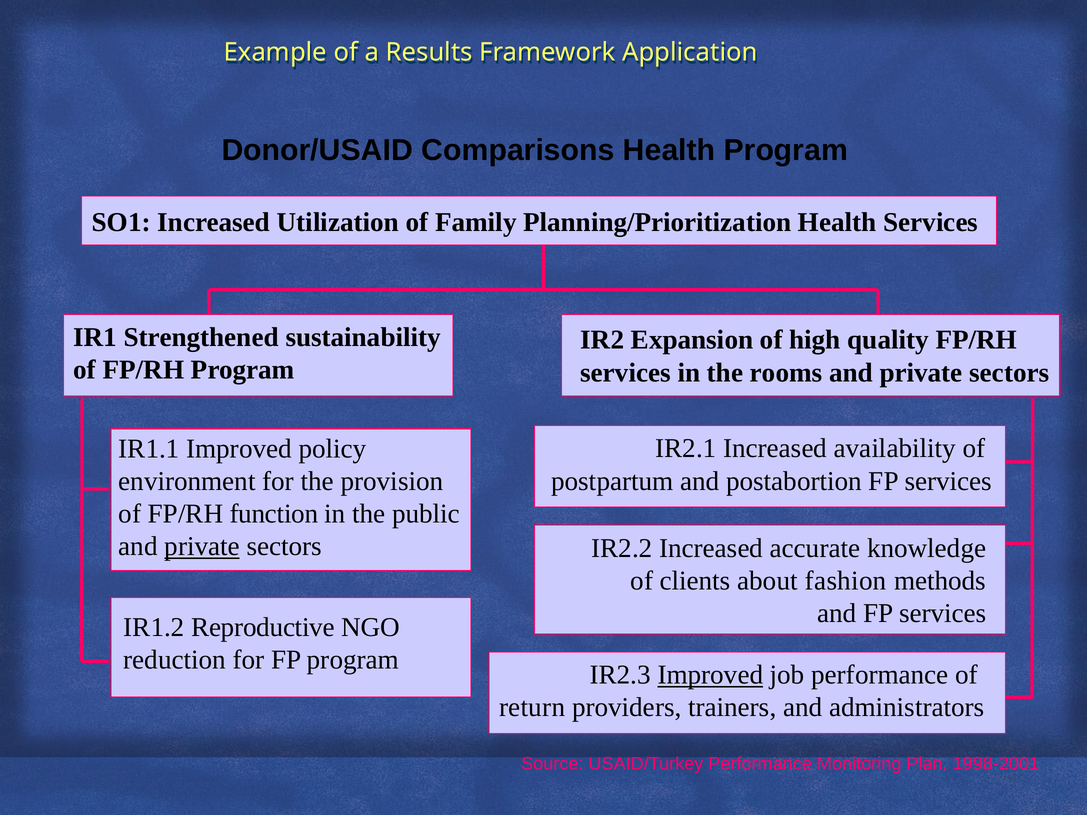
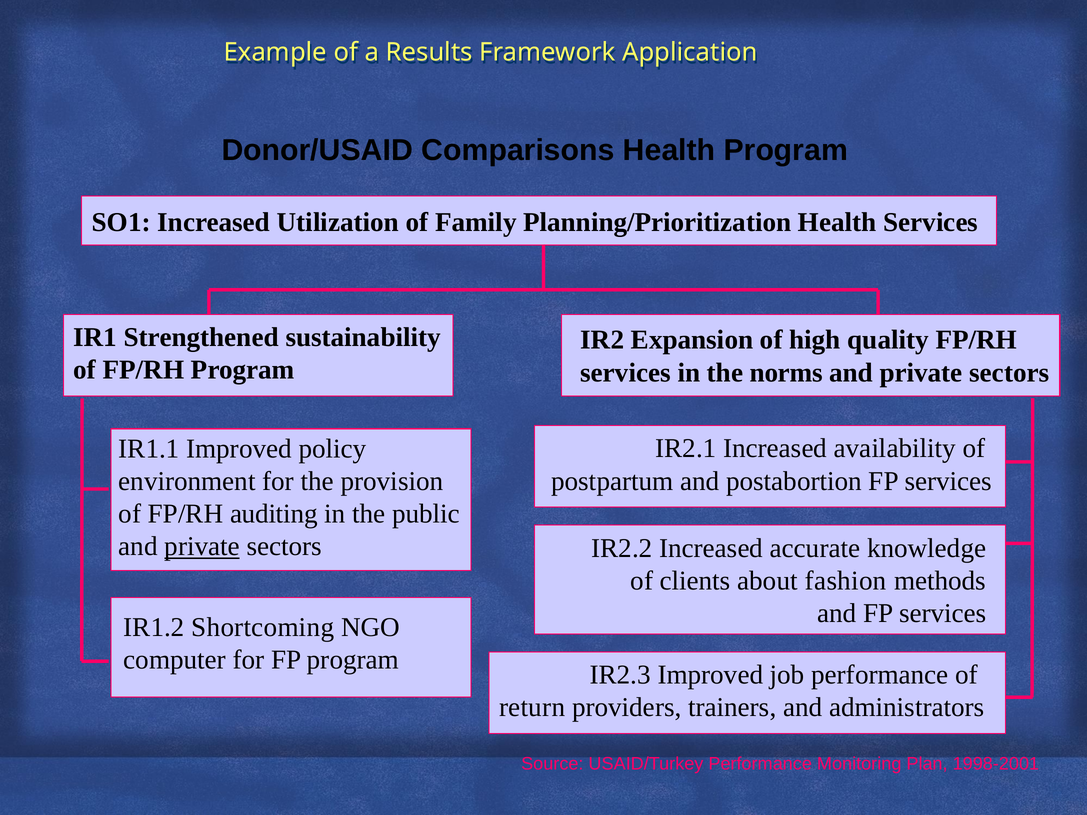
rooms: rooms -> norms (786, 373)
function: function -> auditing (274, 514)
Reproductive: Reproductive -> Shortcoming (263, 627)
reduction: reduction -> computer (175, 660)
Improved underline: present -> none (710, 675)
